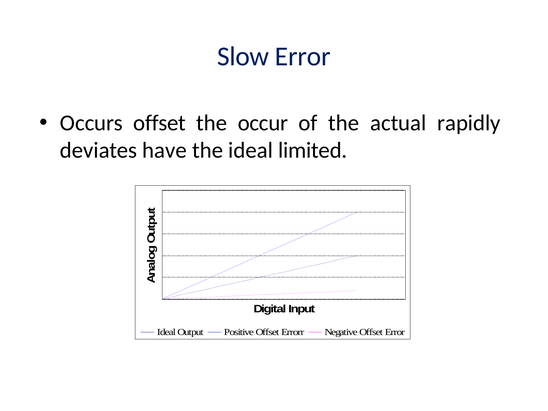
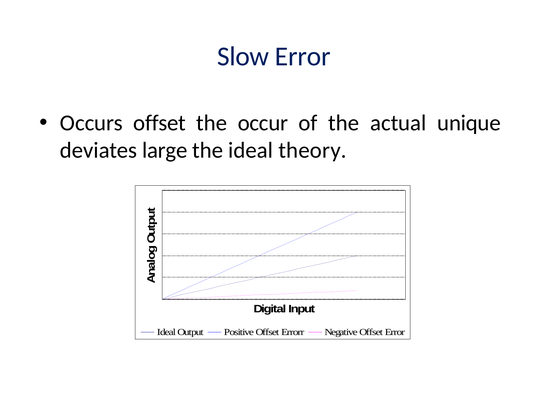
rapidly: rapidly -> unique (469, 123)
have: have -> large (165, 150)
limited: limited -> theory (313, 150)
